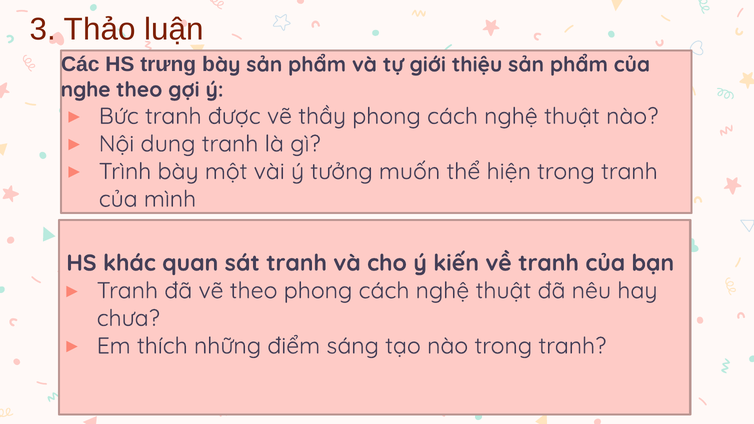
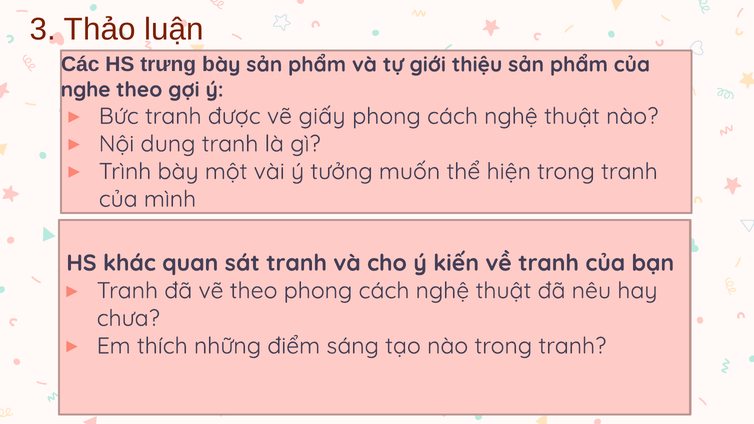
thầy: thầy -> giấy (322, 116)
